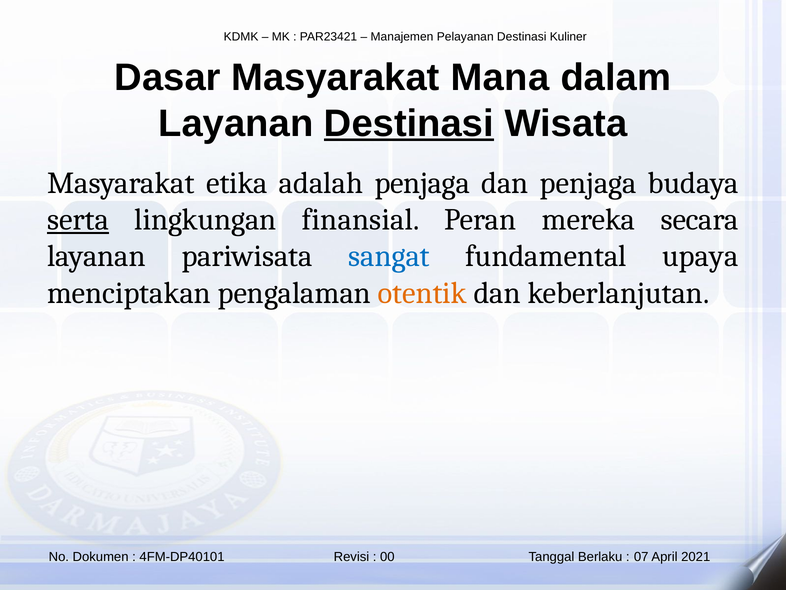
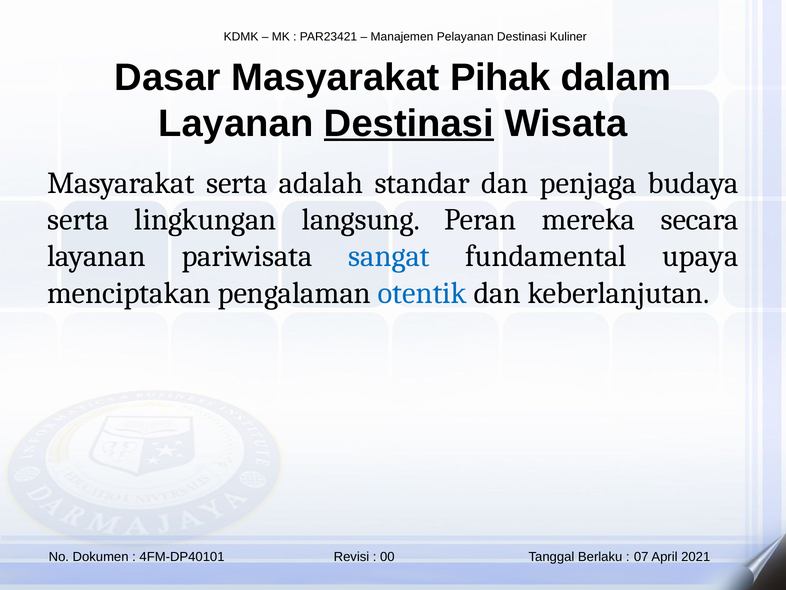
Mana: Mana -> Pihak (500, 77)
Masyarakat etika: etika -> serta (237, 183)
adalah penjaga: penjaga -> standar (422, 183)
serta underline: present -> none (78, 220)
finansial: finansial -> langsung (361, 220)
otentik colour: orange -> blue (422, 293)
